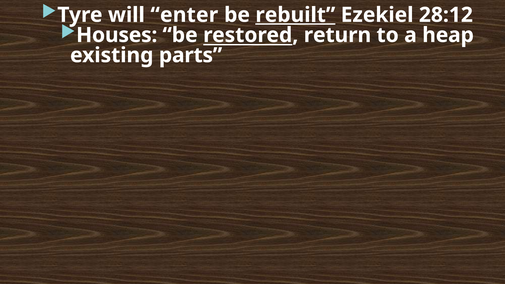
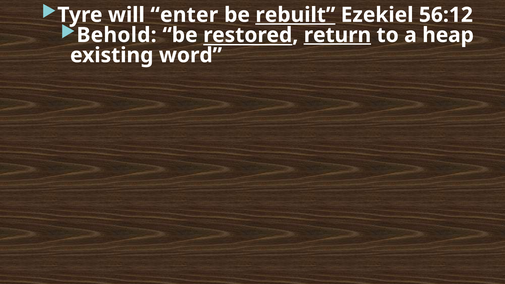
28:12: 28:12 -> 56:12 (446, 15)
Houses: Houses -> Behold (117, 35)
return underline: none -> present (337, 35)
parts: parts -> word (190, 55)
